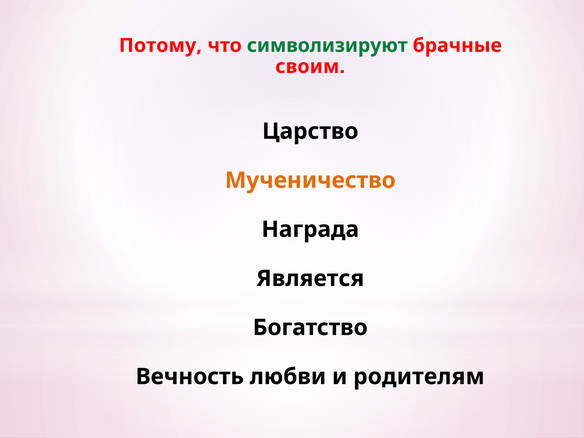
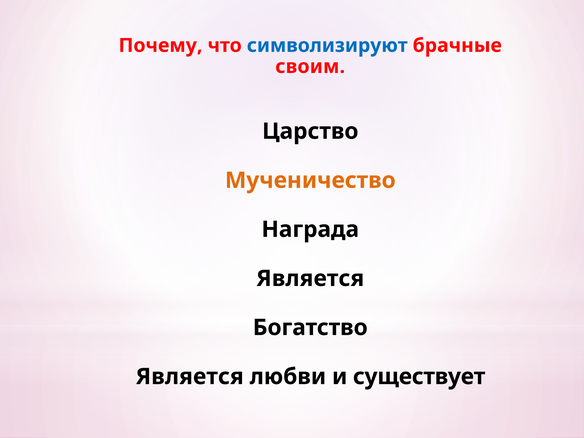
Потому: Потому -> Почему (161, 45)
символизируют colour: green -> blue (327, 45)
Вечность: Вечность -> Является (190, 377)
родителям: родителям -> существует (419, 377)
